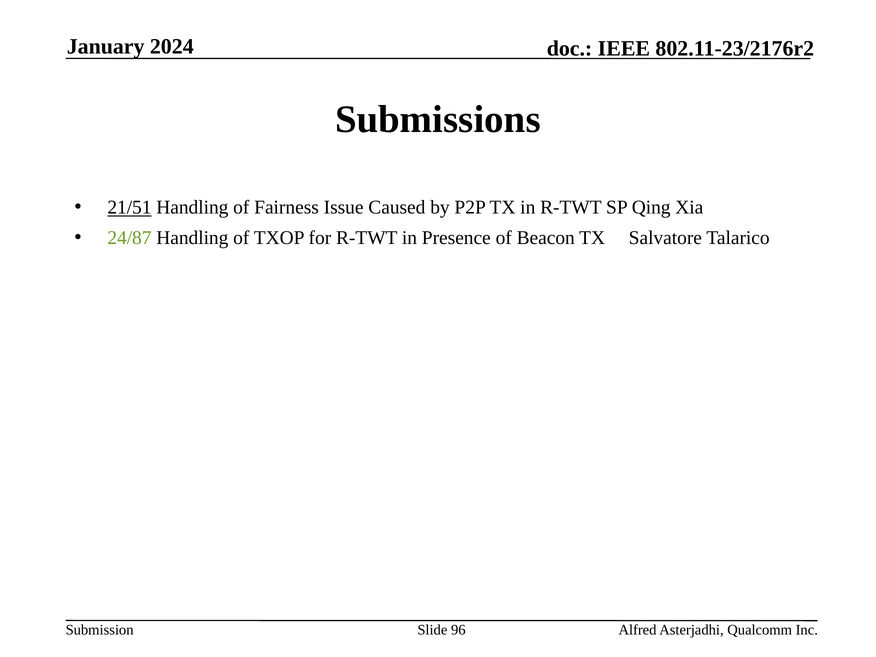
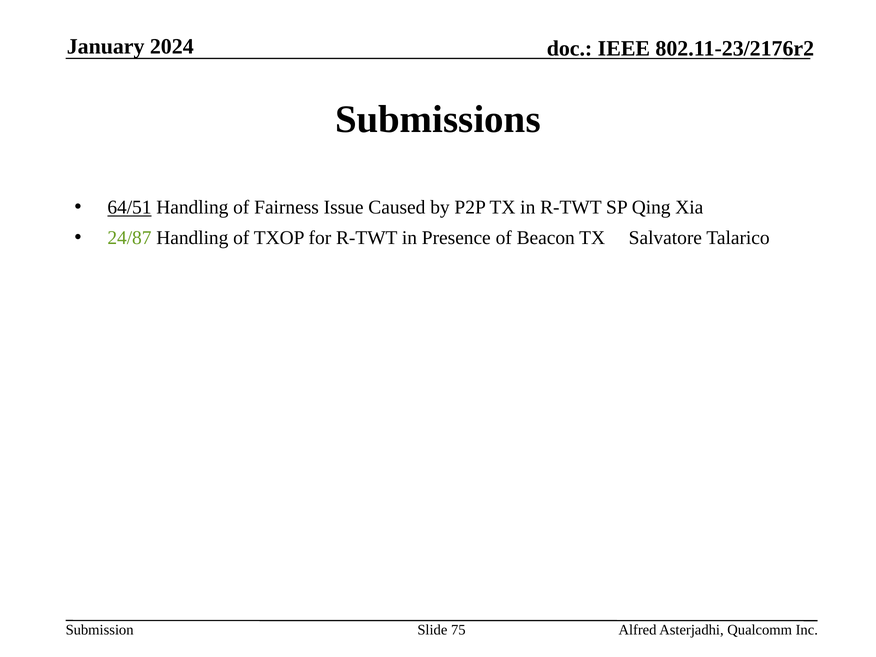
21/51: 21/51 -> 64/51 (129, 207)
96: 96 -> 75 (458, 630)
